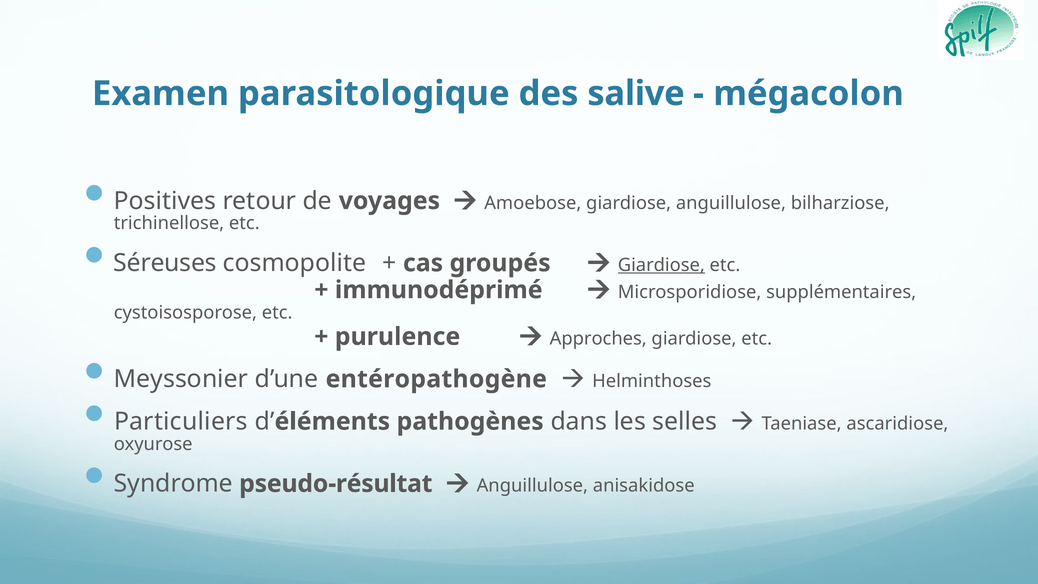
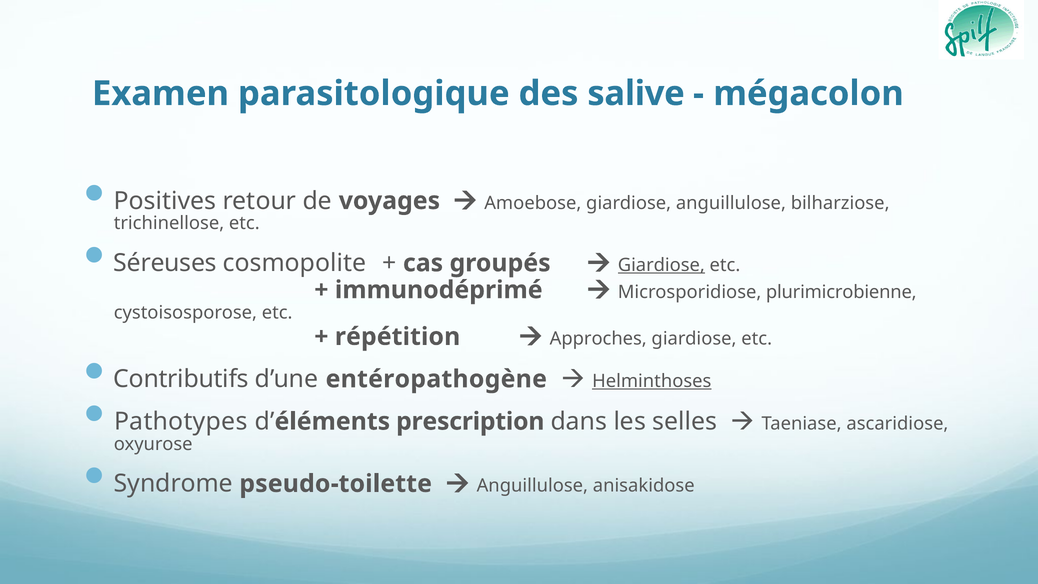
supplémentaires: supplémentaires -> plurimicrobienne (841, 292)
purulence: purulence -> répétition (398, 337)
Meyssonier: Meyssonier -> Contributifs (181, 379)
Helminthoses underline: none -> present (652, 381)
Particuliers: Particuliers -> Pathotypes (181, 421)
pathogènes: pathogènes -> prescription (470, 421)
pseudo-résultat: pseudo-résultat -> pseudo-toilette (336, 484)
